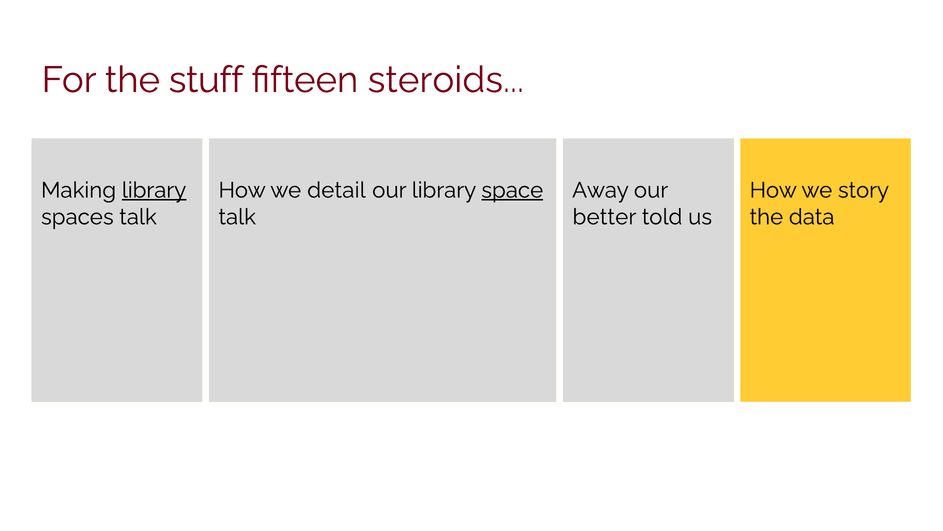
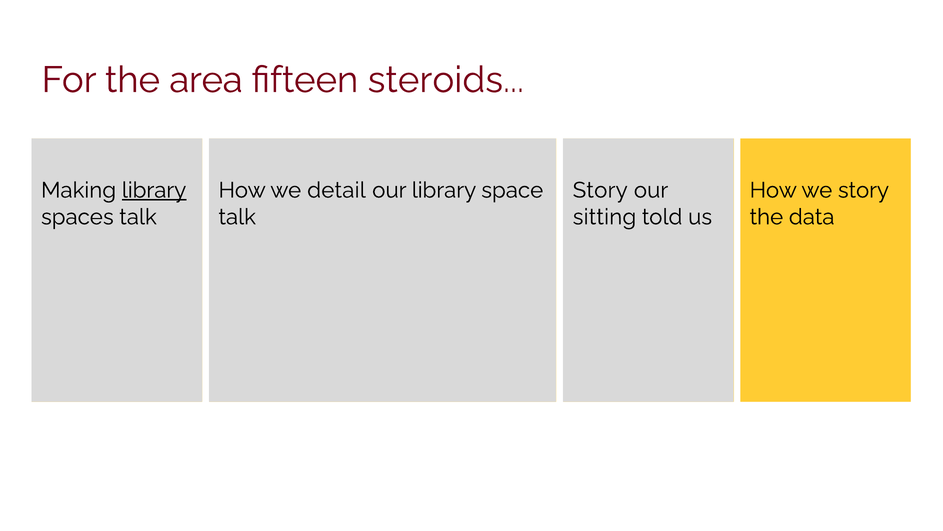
stuff: stuff -> area (206, 80)
space underline: present -> none (512, 190)
Away: Away -> Story (600, 190)
better: better -> sitting (604, 217)
